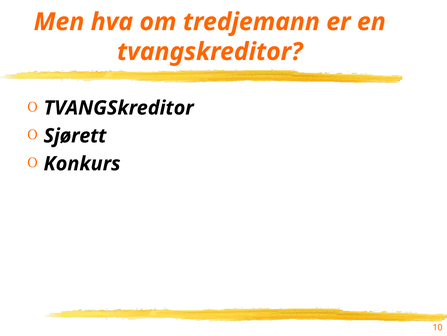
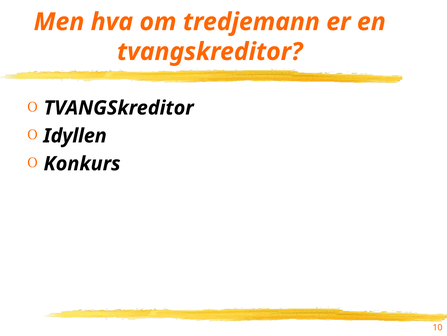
Sjørett: Sjørett -> Idyllen (75, 136)
